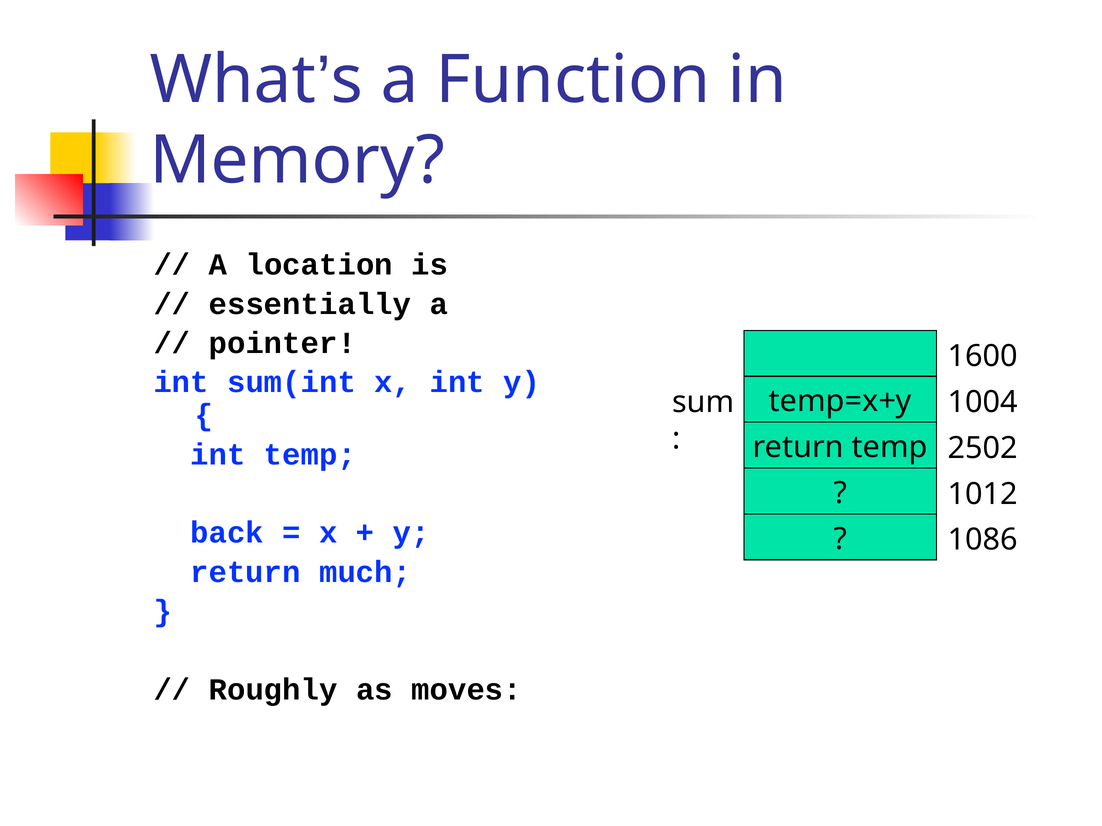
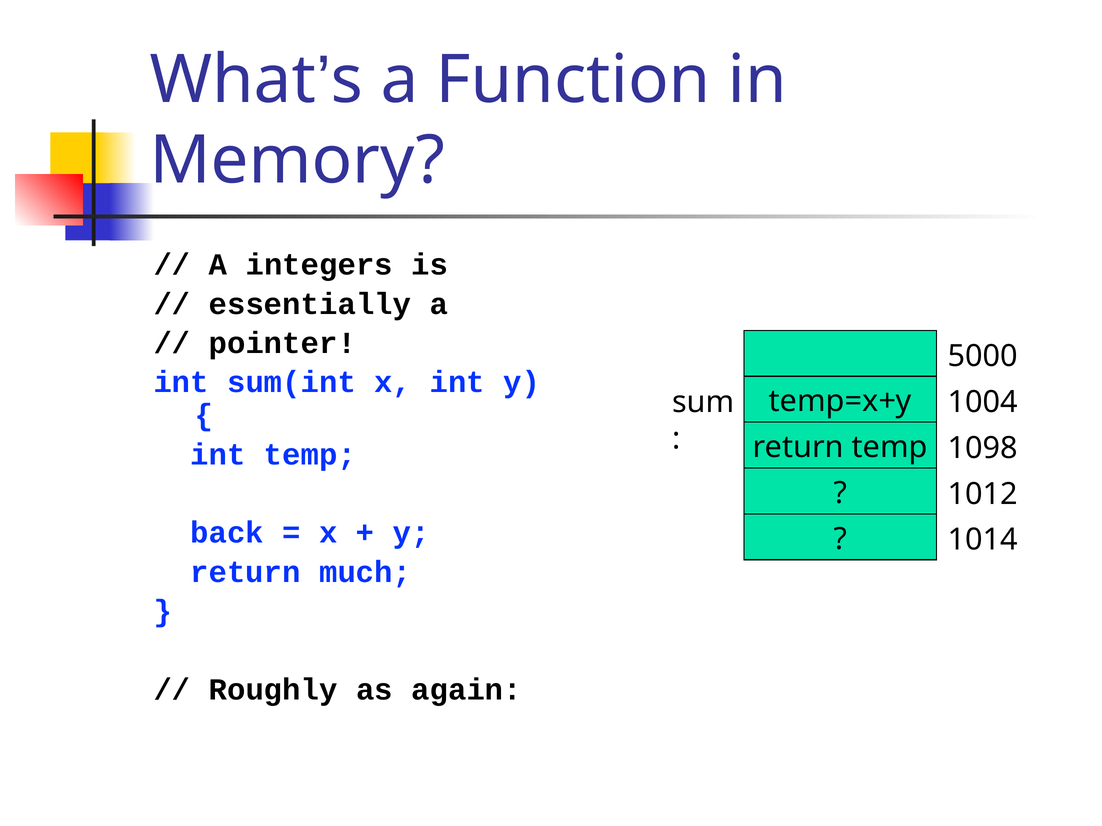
location: location -> integers (319, 265)
1600: 1600 -> 5000 (983, 357)
2502: 2502 -> 1098 (983, 448)
1086: 1086 -> 1014 (983, 540)
moves: moves -> again (467, 690)
